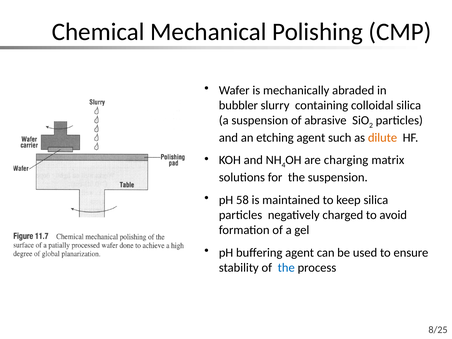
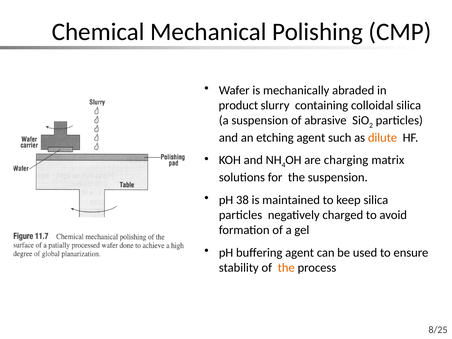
bubbler: bubbler -> product (238, 105)
58: 58 -> 38 (242, 200)
the colour: blue -> orange (286, 268)
